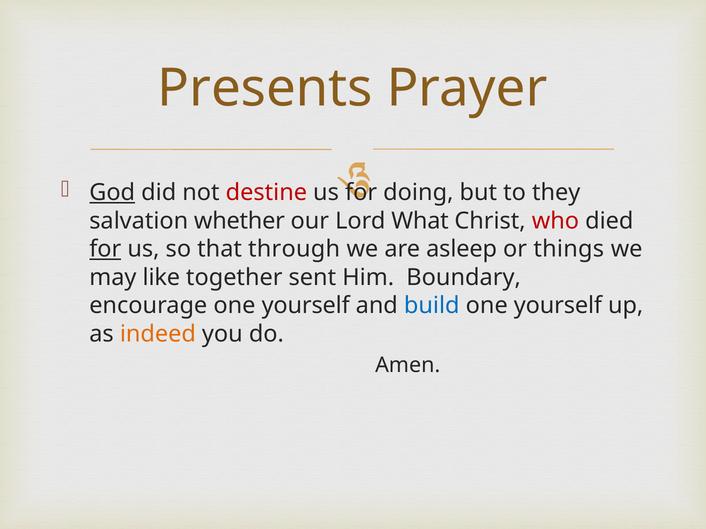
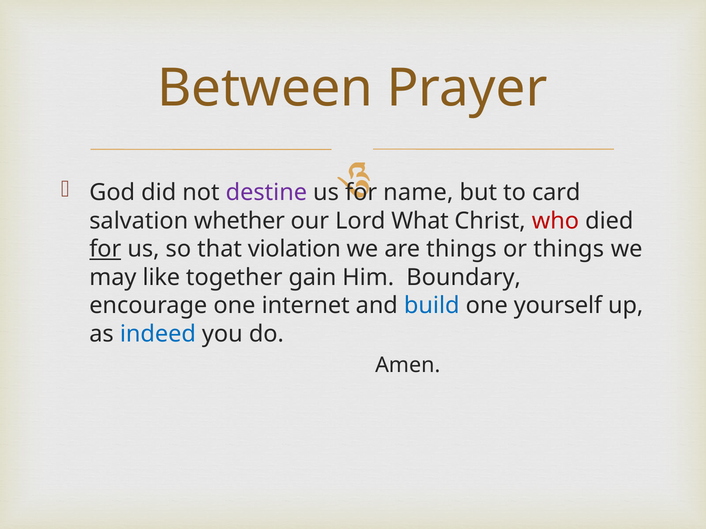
Presents: Presents -> Between (265, 88)
God underline: present -> none (112, 193)
destine colour: red -> purple (266, 193)
doing: doing -> name (418, 193)
they: they -> card (556, 193)
through: through -> violation (294, 249)
are asleep: asleep -> things (461, 249)
sent: sent -> gain (312, 278)
encourage one yourself: yourself -> internet (306, 306)
indeed colour: orange -> blue (158, 334)
